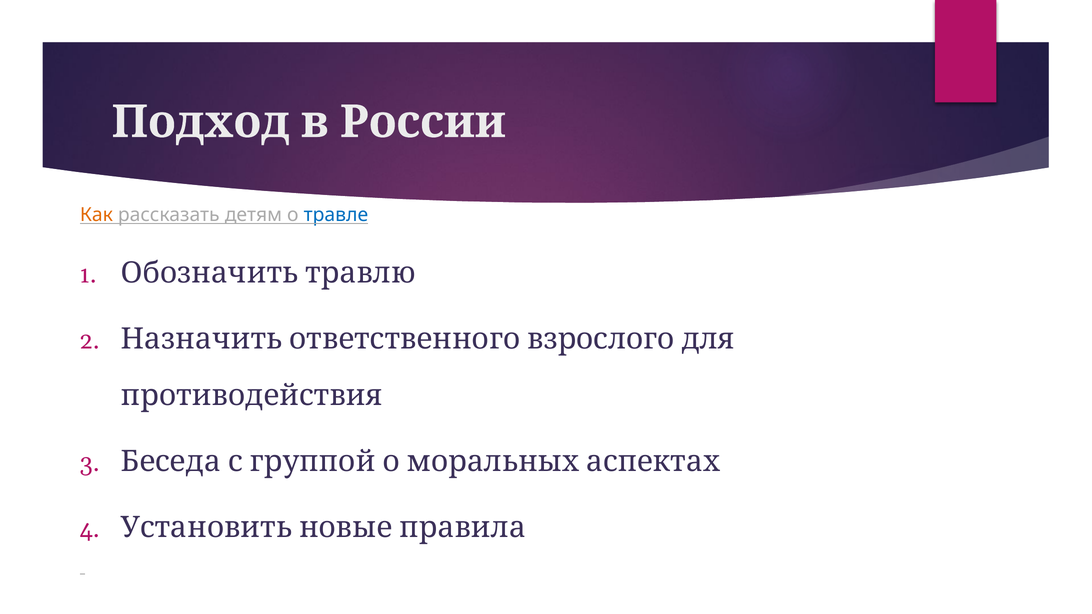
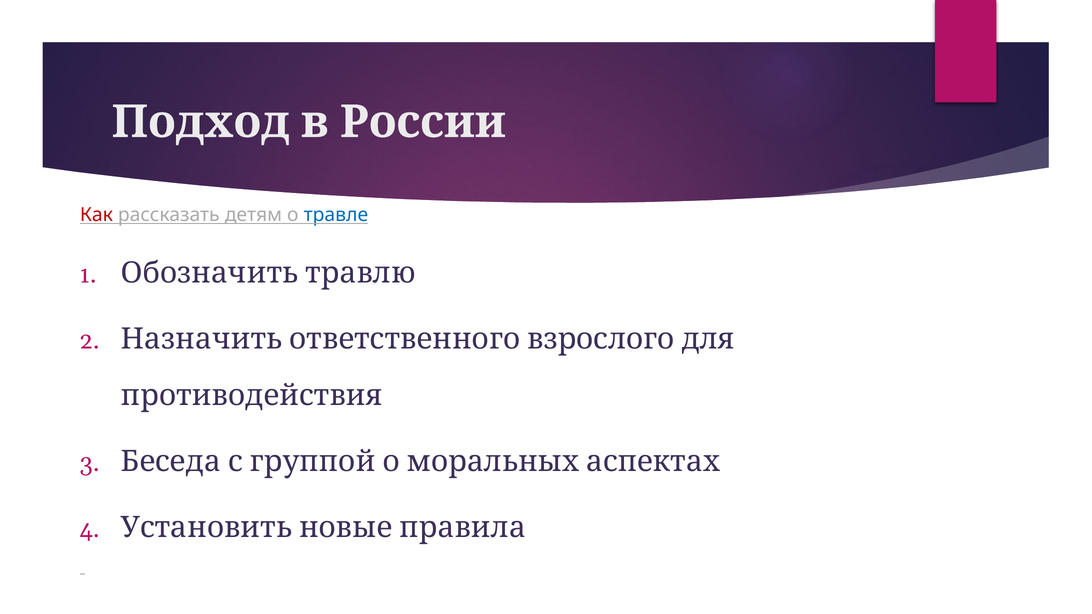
Как colour: orange -> red (96, 215)
